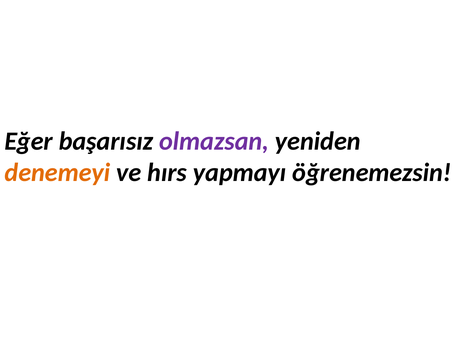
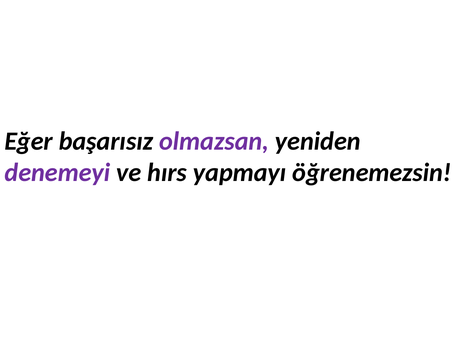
denemeyi colour: orange -> purple (57, 173)
